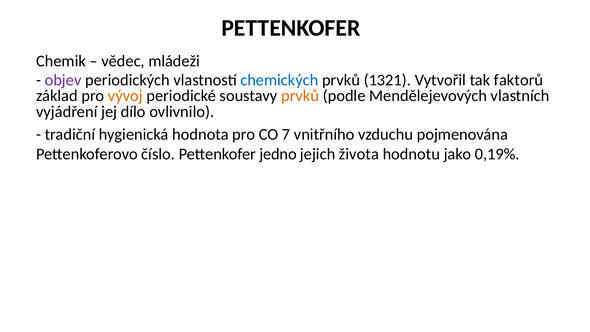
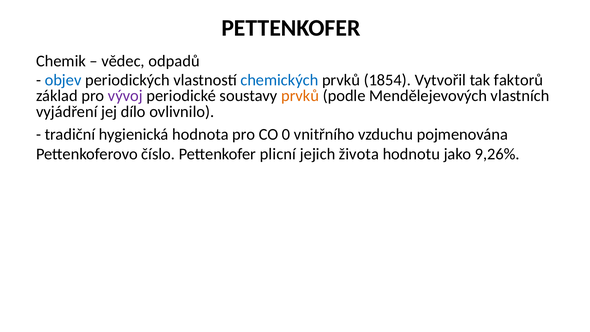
mládeži: mládeži -> odpadů (174, 61)
objev colour: purple -> blue (63, 80)
1321: 1321 -> 1854 (387, 80)
vývoj colour: orange -> purple (125, 96)
7: 7 -> 0 (286, 134)
jedno: jedno -> plicní (278, 154)
0,19%: 0,19% -> 9,26% (497, 154)
